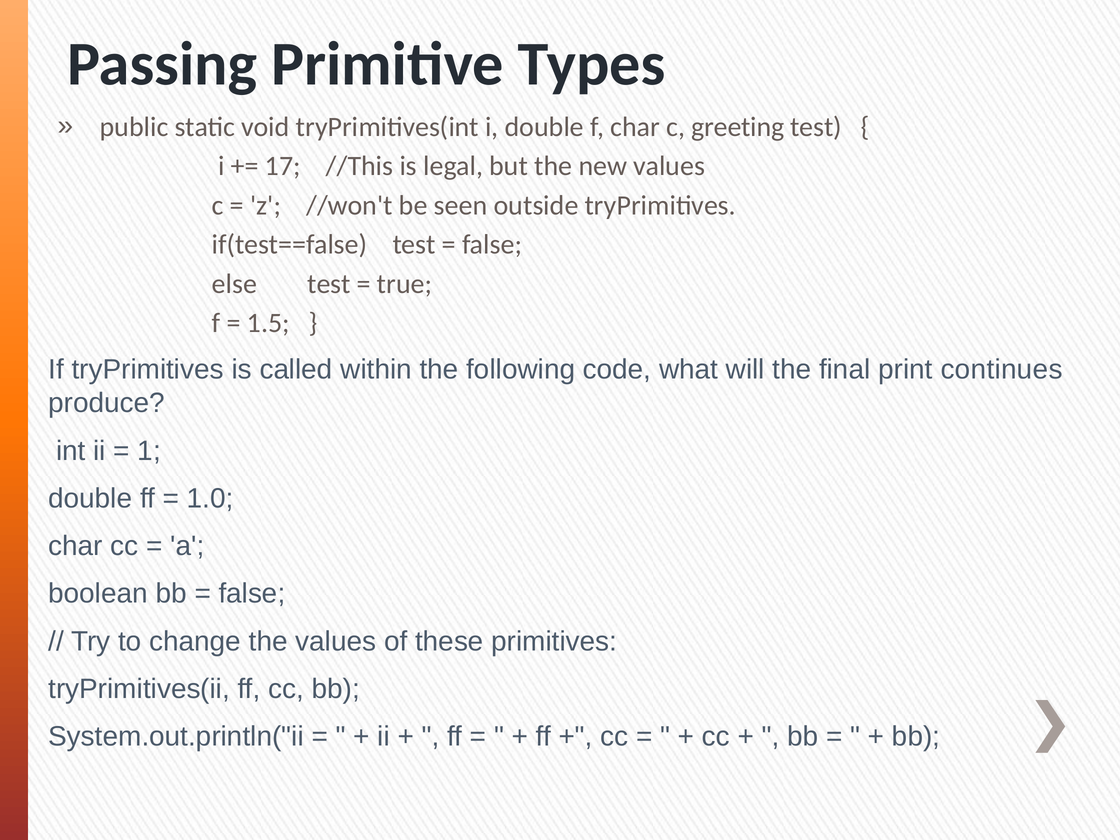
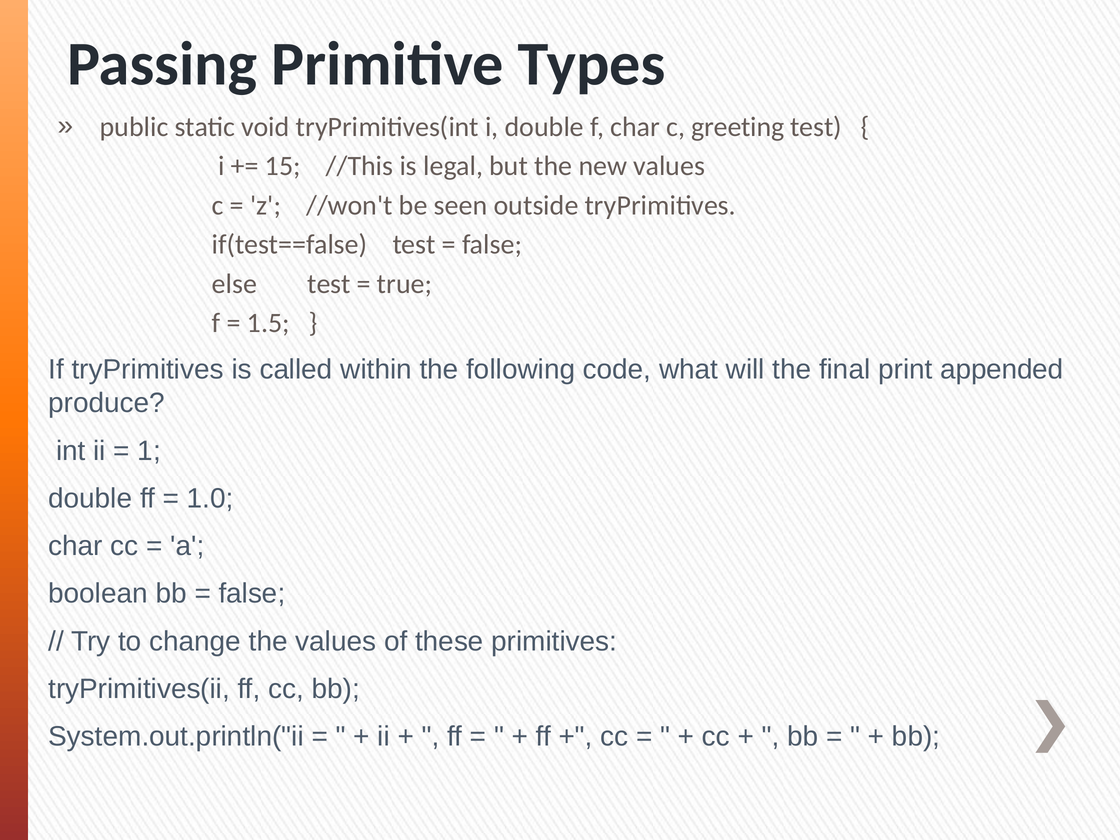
17: 17 -> 15 (283, 166)
continues: continues -> appended (1002, 370)
